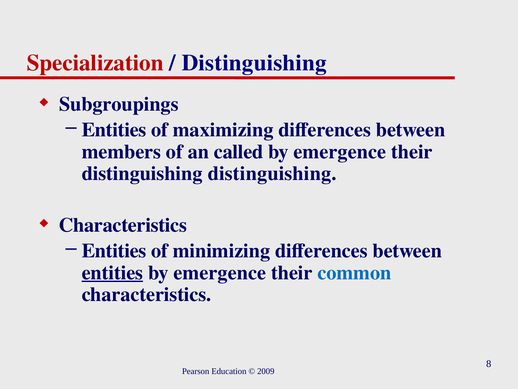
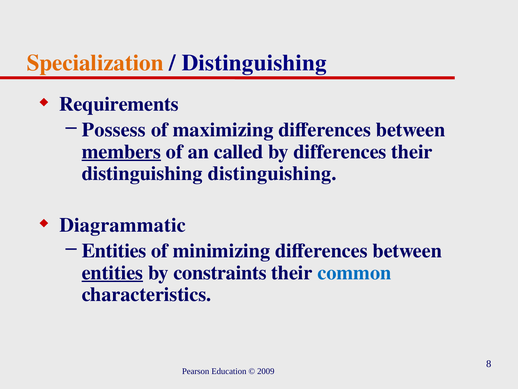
Specialization colour: red -> orange (95, 63)
Subgroupings: Subgroupings -> Requirements (119, 104)
Entities: Entities -> Possess (114, 130)
members underline: none -> present (121, 151)
emergence: emergence -> differences (340, 151)
Characteristics: Characteristics -> Diagrammatic (123, 225)
emergence: emergence -> constraints (220, 272)
